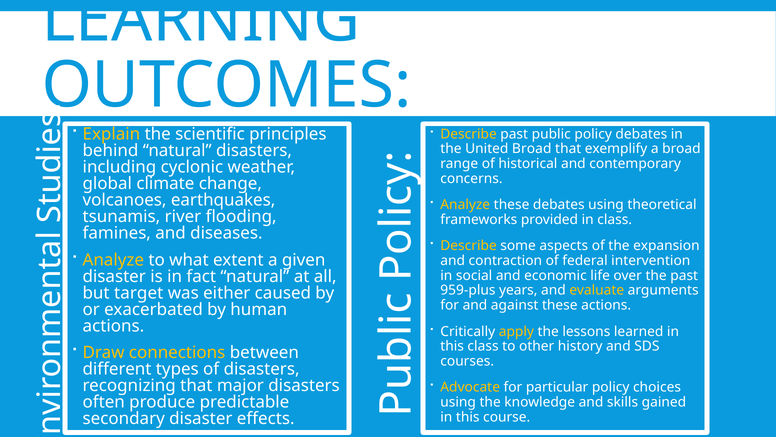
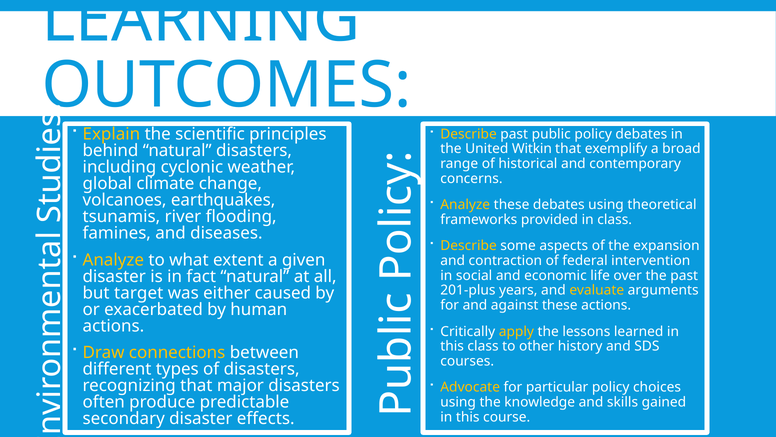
United Broad: Broad -> Witkin (532, 149)
959-plus: 959-plus -> 201-plus (468, 290)
